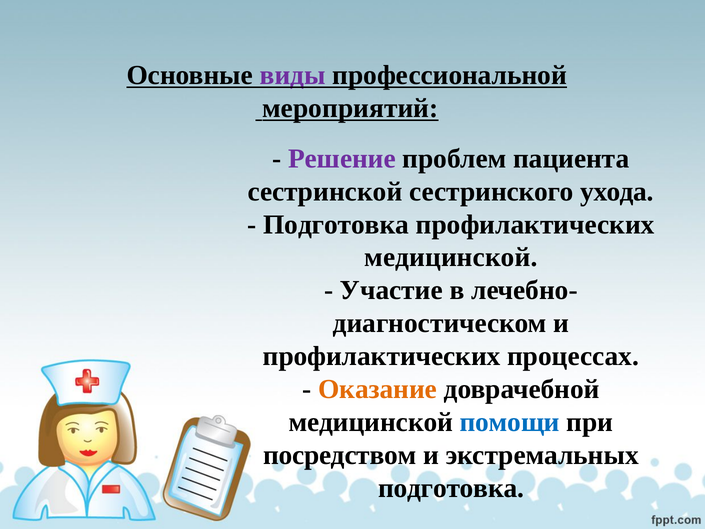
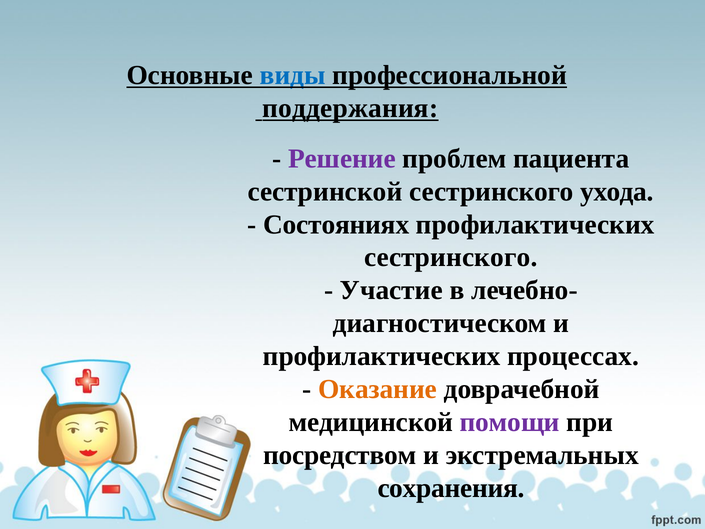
виды colour: purple -> blue (293, 75)
мероприятий: мероприятий -> поддержания (350, 108)
Подготовка: Подготовка -> Состояниях (336, 224)
медицинской: медицинской -> сестринского (451, 257)
помощи colour: blue -> purple (510, 422)
подготовка: подготовка -> сохранения (451, 488)
